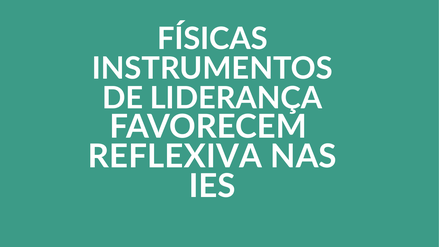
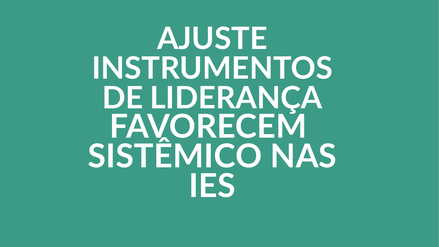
FÍSICAS: FÍSICAS -> AJUSTE (212, 39)
REFLEXIVA: REFLEXIVA -> SISTÊMICO (175, 157)
